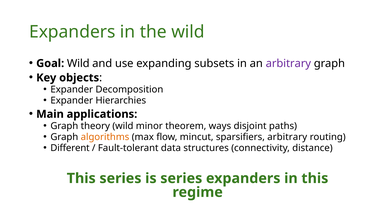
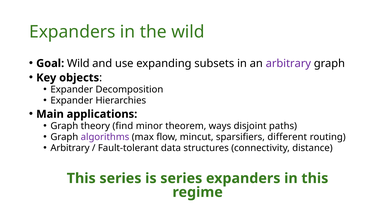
theory wild: wild -> find (123, 126)
algorithms colour: orange -> purple (105, 137)
sparsifiers arbitrary: arbitrary -> different (287, 137)
Different: Different -> Arbitrary (70, 148)
